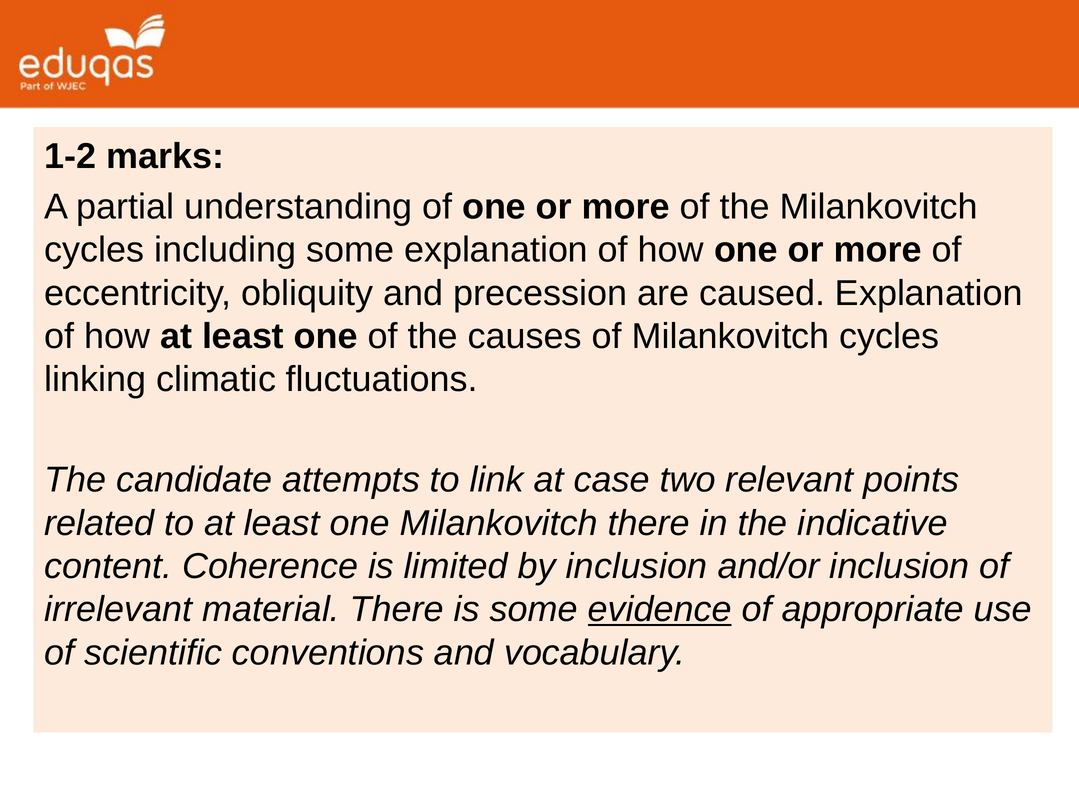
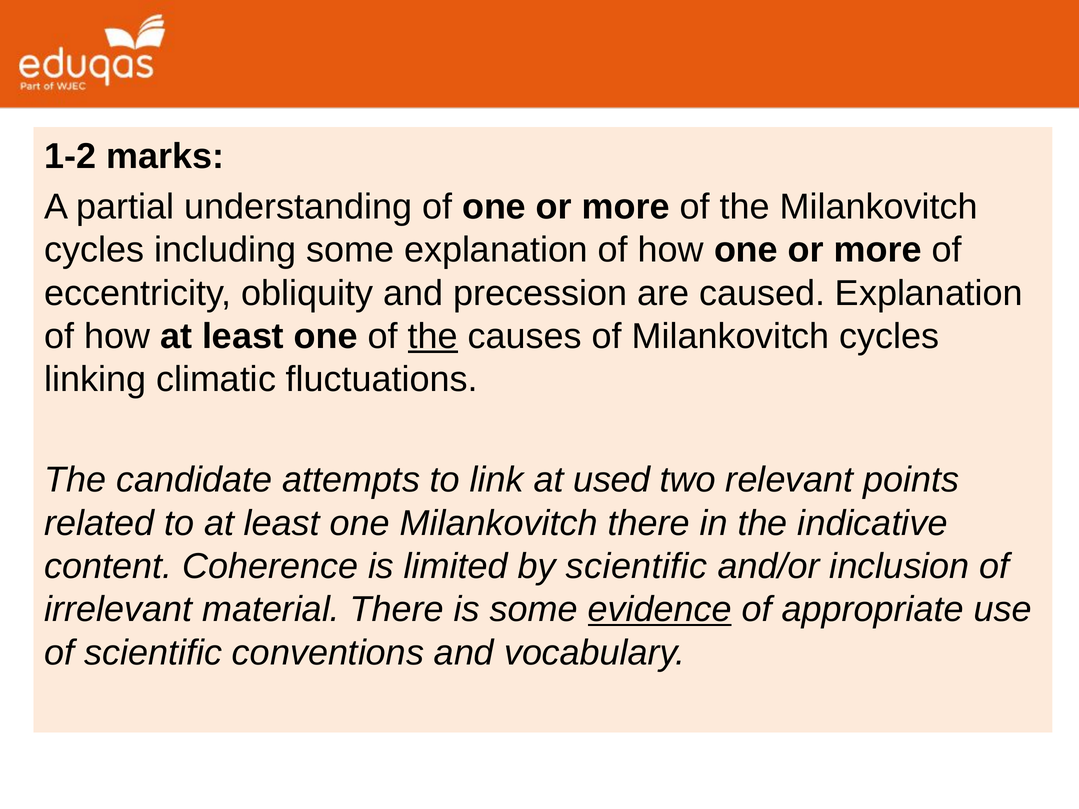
the underline: none -> present (433, 336)
case: case -> used (612, 480)
by inclusion: inclusion -> scientific (637, 567)
